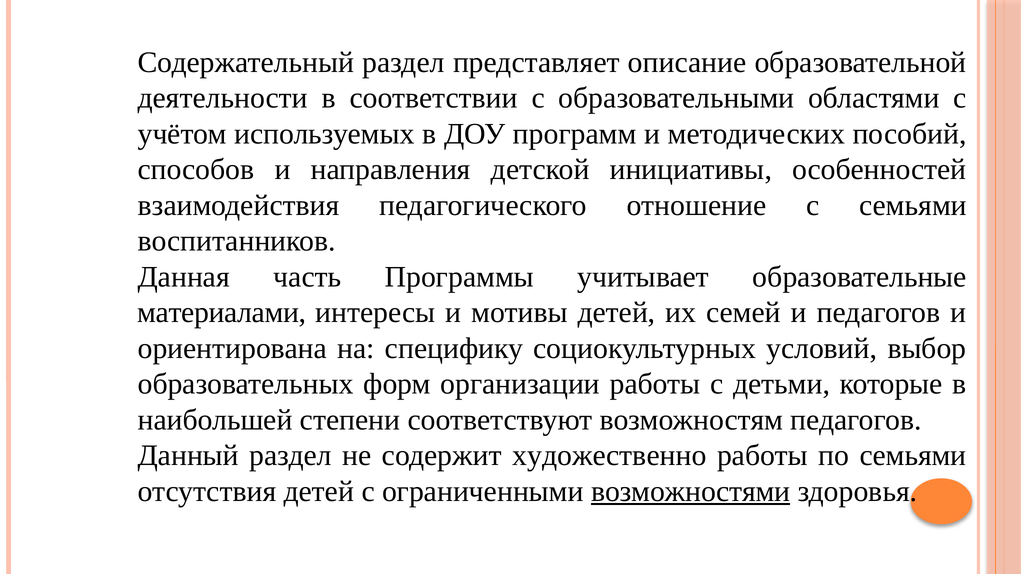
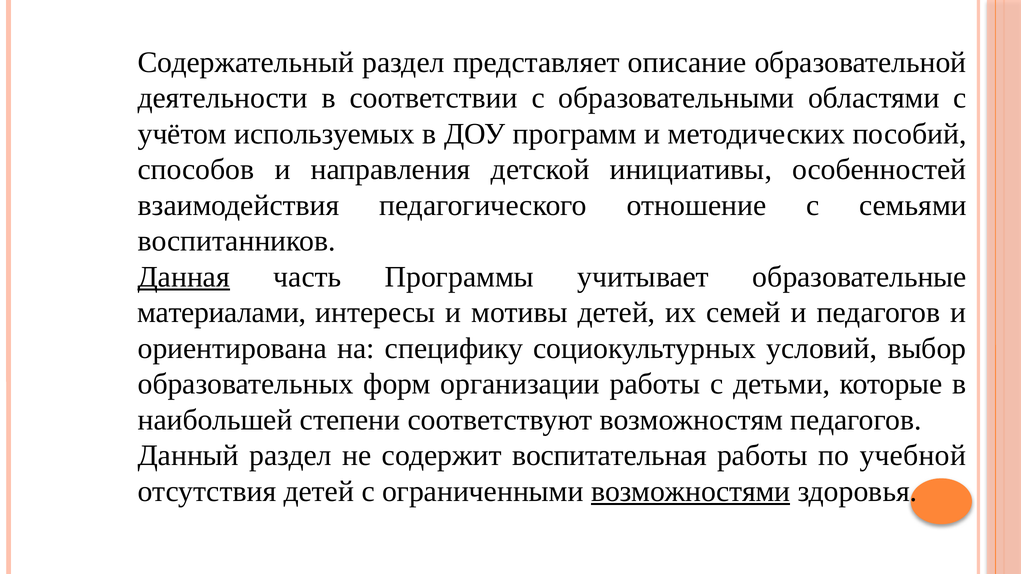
Данная underline: none -> present (184, 277)
художественно: художественно -> воспитательная (610, 456)
по семьями: семьями -> учебной (913, 456)
